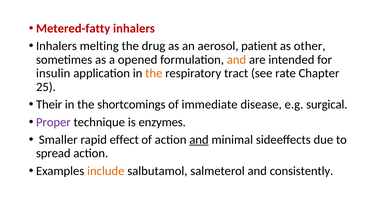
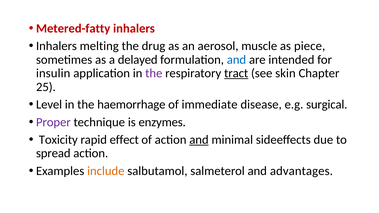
patient: patient -> muscle (259, 46)
other: other -> piece (310, 46)
opened: opened -> delayed (138, 60)
and colour: orange -> blue (236, 60)
the colour: orange -> purple (154, 73)
tract underline: none -> present (236, 73)
rate: rate -> skin (285, 73)
Their: Their -> Level (49, 105)
shortcomings: shortcomings -> haemorrhage (131, 105)
Smaller: Smaller -> Toxicity (58, 140)
consistently: consistently -> advantages (301, 171)
